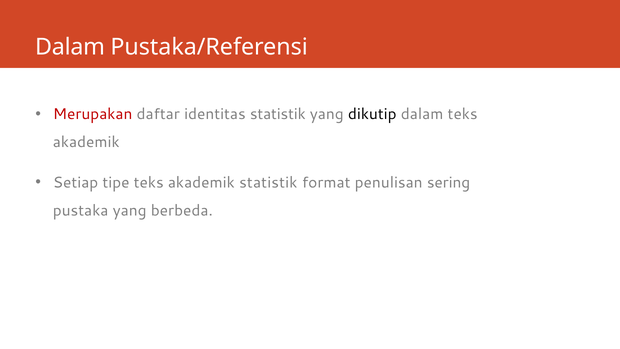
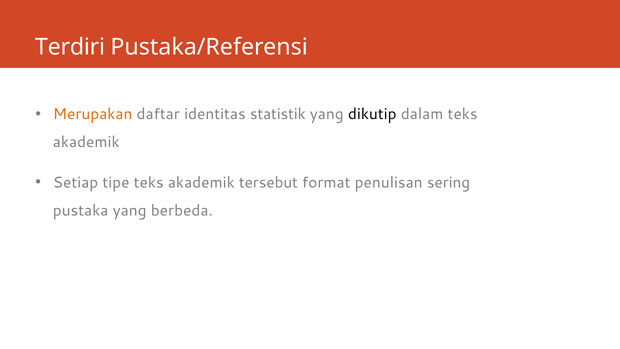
Dalam: Dalam -> Terdiri (70, 47)
Merupakan colour: red -> orange (93, 114)
akademik statistik: statistik -> tersebut (268, 182)
